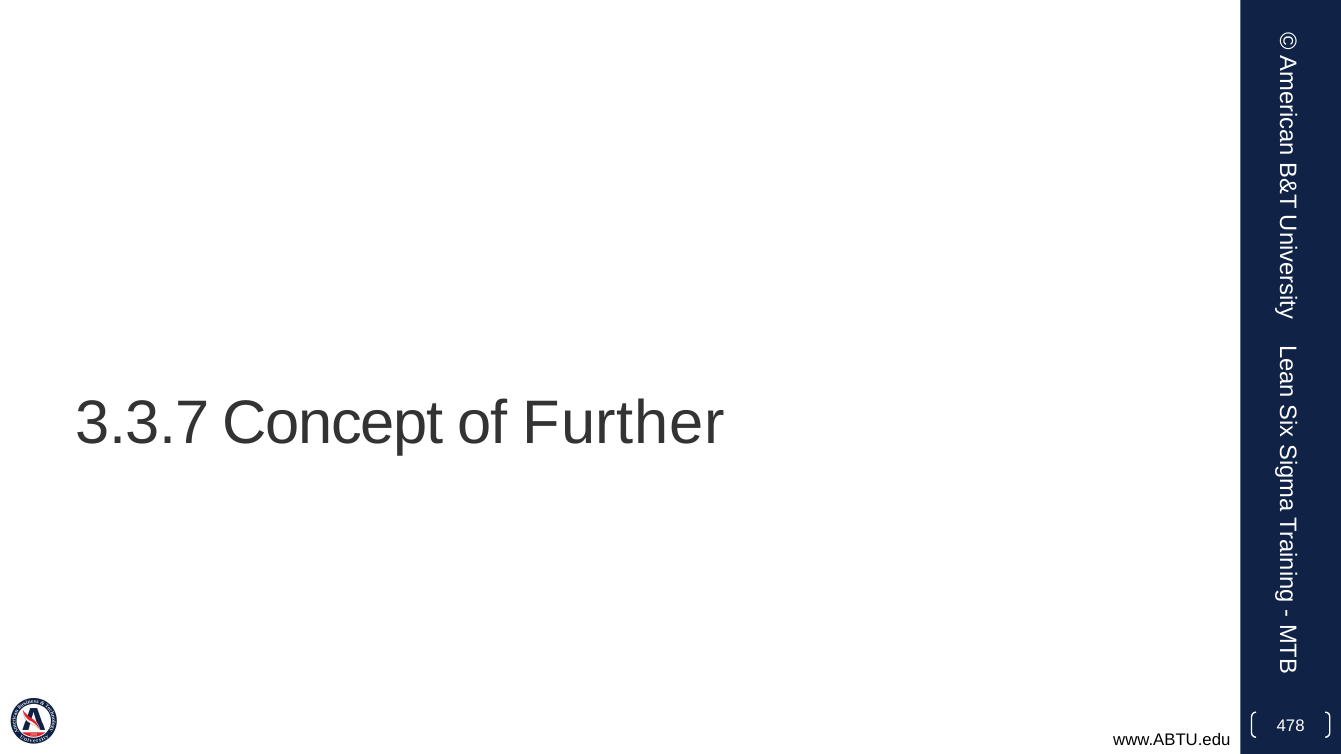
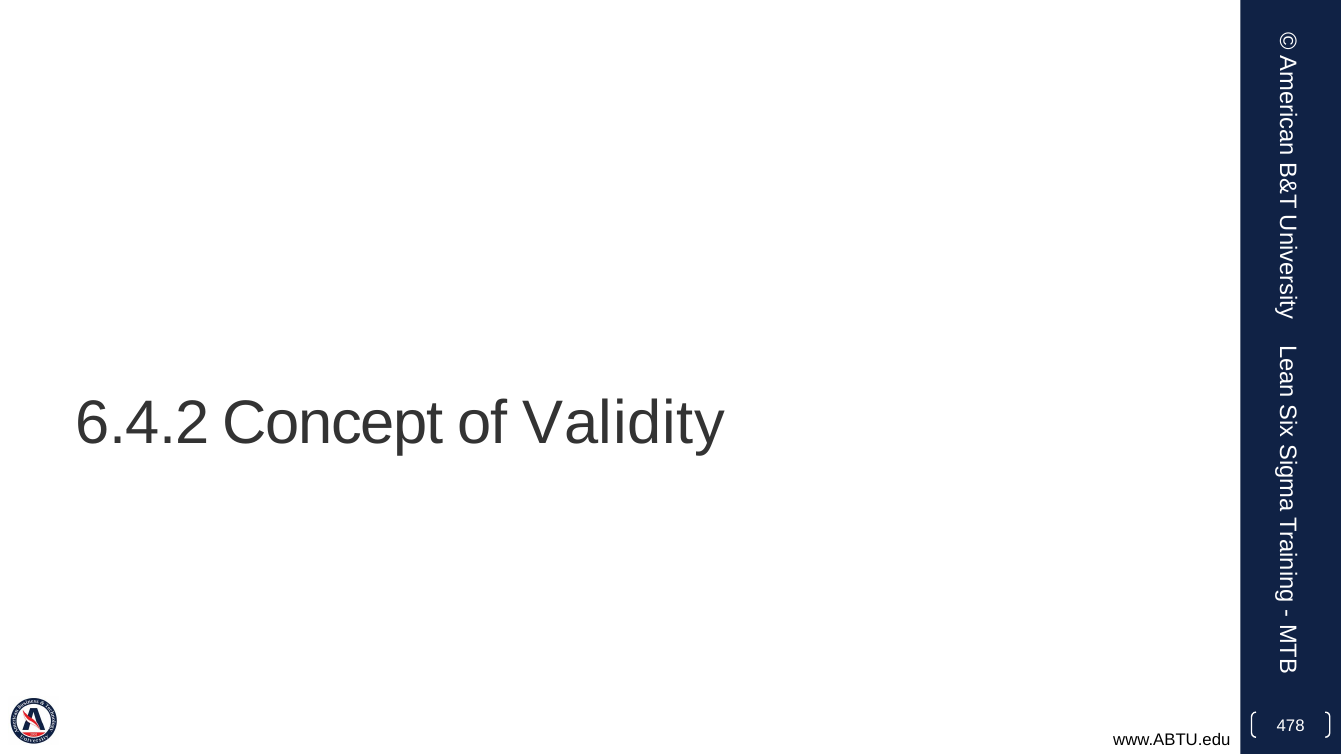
3.3.7: 3.3.7 -> 6.4.2 (143, 424)
Further: Further -> Validity (624, 424)
